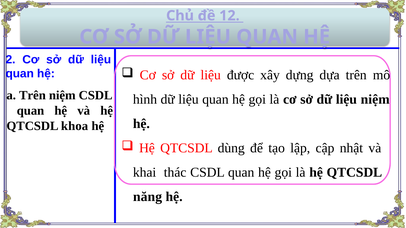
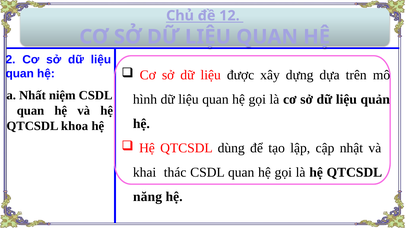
a Trên: Trên -> Nhất (32, 95)
liệu niệm: niệm -> quản (375, 100)
